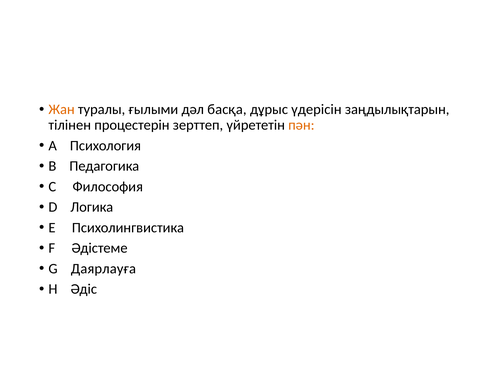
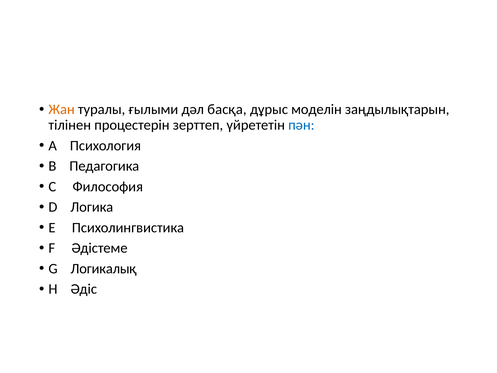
үдерісін: үдерісін -> модeлін (316, 109)
пән colour: orange -> blue (301, 125)
Даярлауға: Даярлауға -> Логикалық (104, 269)
